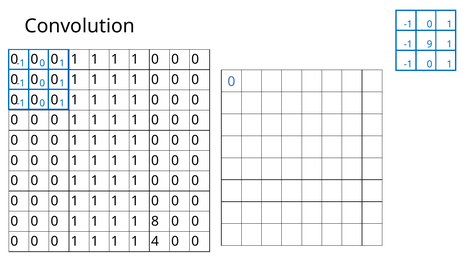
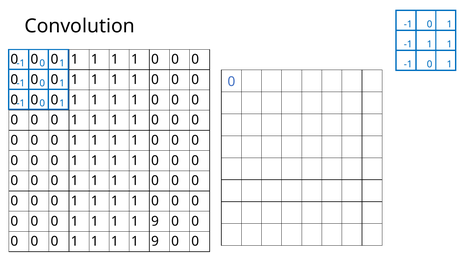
-1 9: 9 -> 1 (430, 44)
8: 8 -> 9 (155, 221)
4: 4 -> 9 (155, 242)
